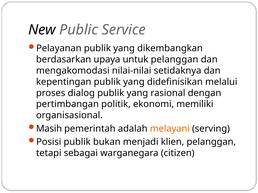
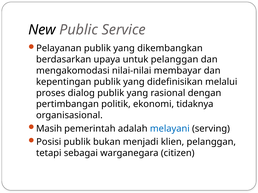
setidaknya: setidaknya -> membayar (178, 71)
memiliki: memiliki -> tidaknya (195, 104)
melayani colour: orange -> blue (170, 129)
